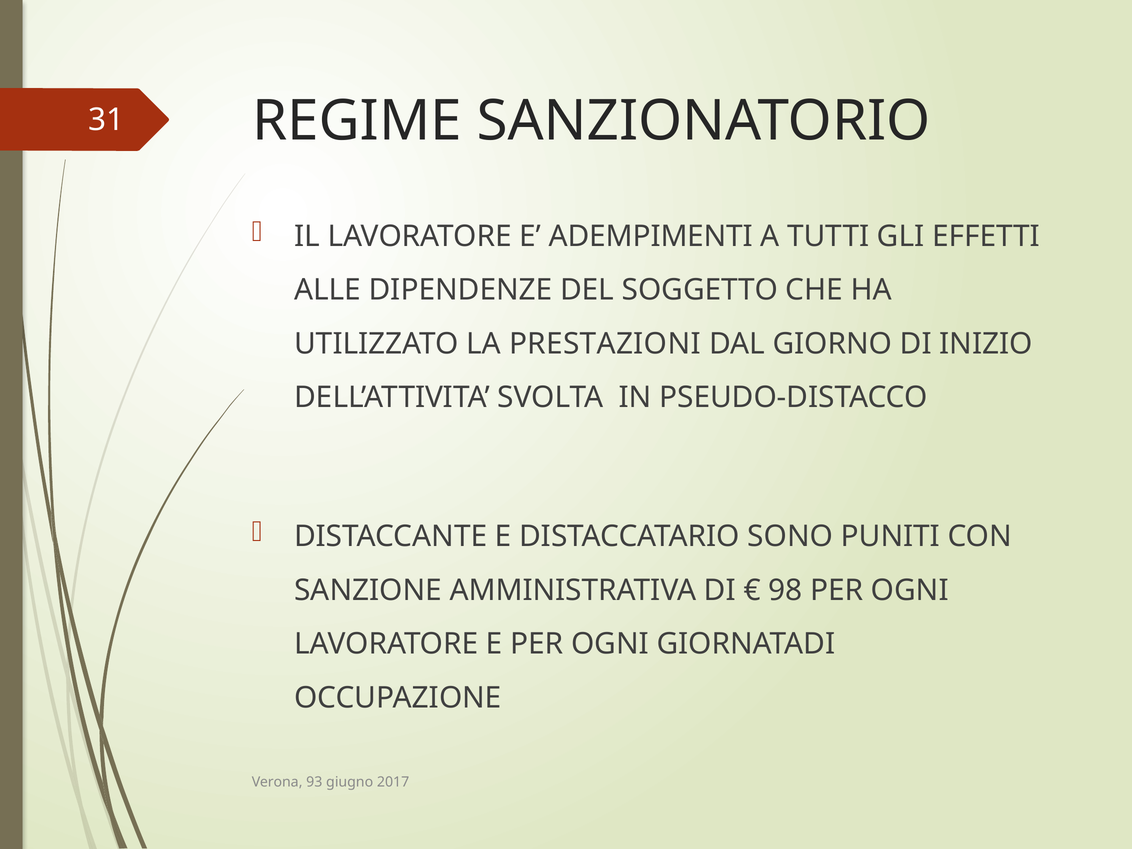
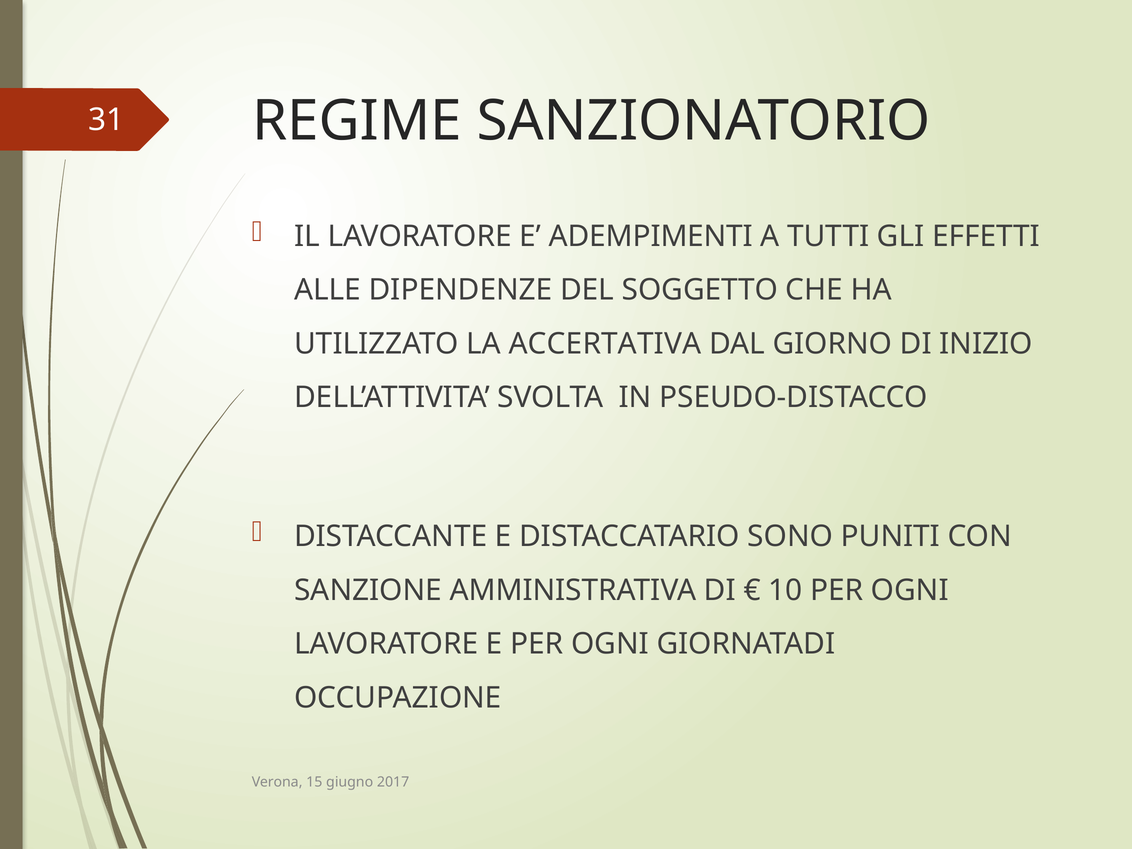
PRESTAZIONI: PRESTAZIONI -> ACCERTATIVA (605, 344)
98: 98 -> 10 (785, 590)
93: 93 -> 15 (314, 782)
